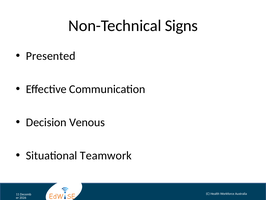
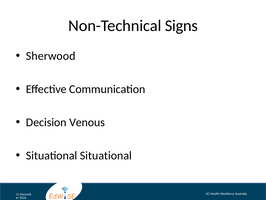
Presented: Presented -> Sherwood (51, 56)
Situational Teamwork: Teamwork -> Situational (106, 155)
